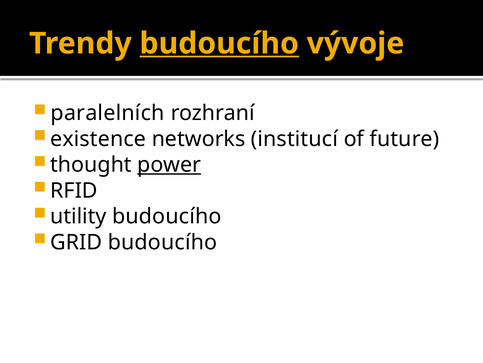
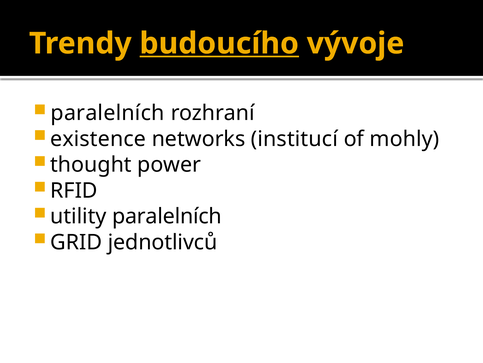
future: future -> mohly (404, 139)
power underline: present -> none (169, 165)
utility budoucího: budoucího -> paralelních (167, 216)
GRID budoucího: budoucího -> jednotlivců (163, 242)
